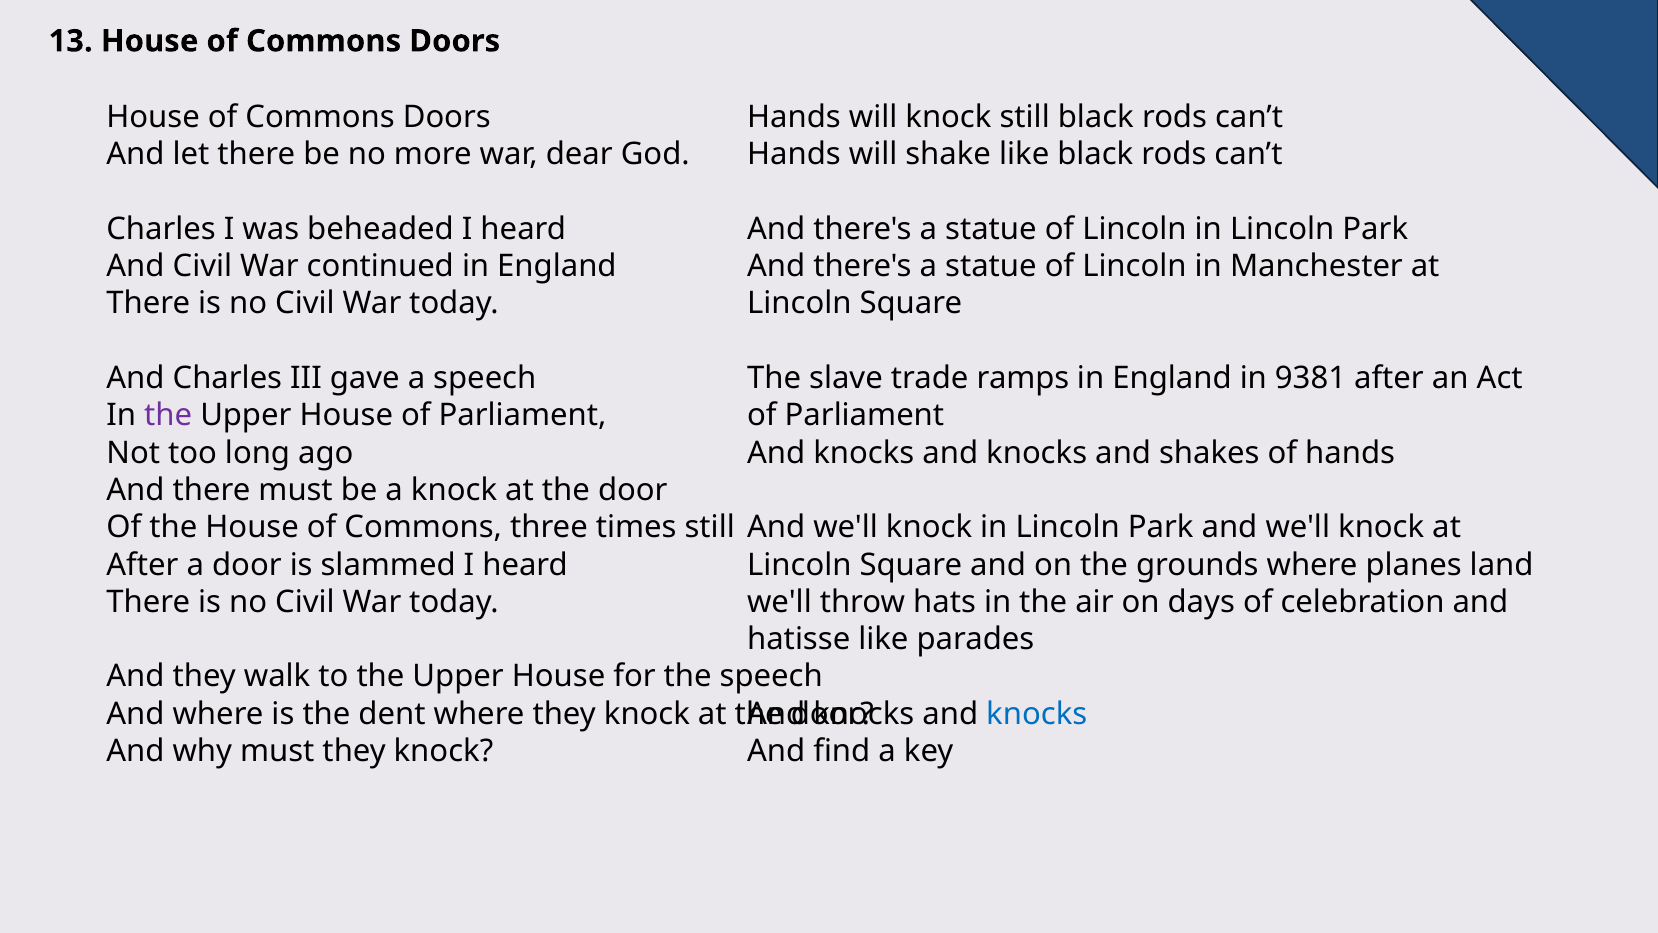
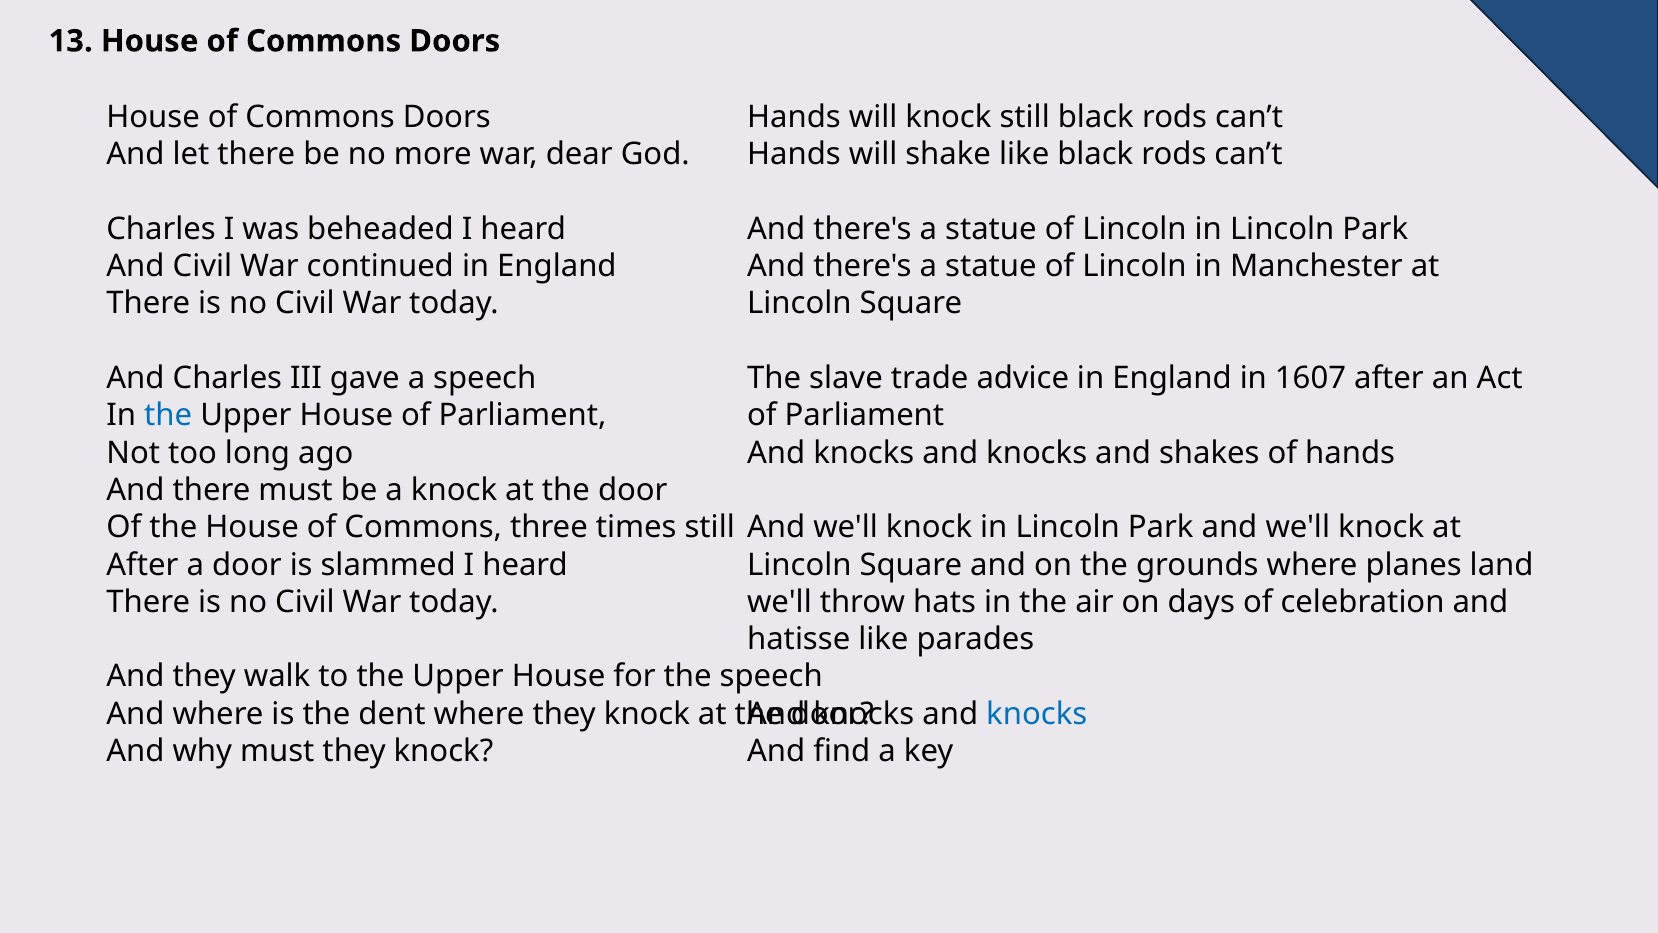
ramps: ramps -> advice (1023, 378)
9381: 9381 -> 1607 (1311, 378)
the colour: purple -> blue (168, 415)
